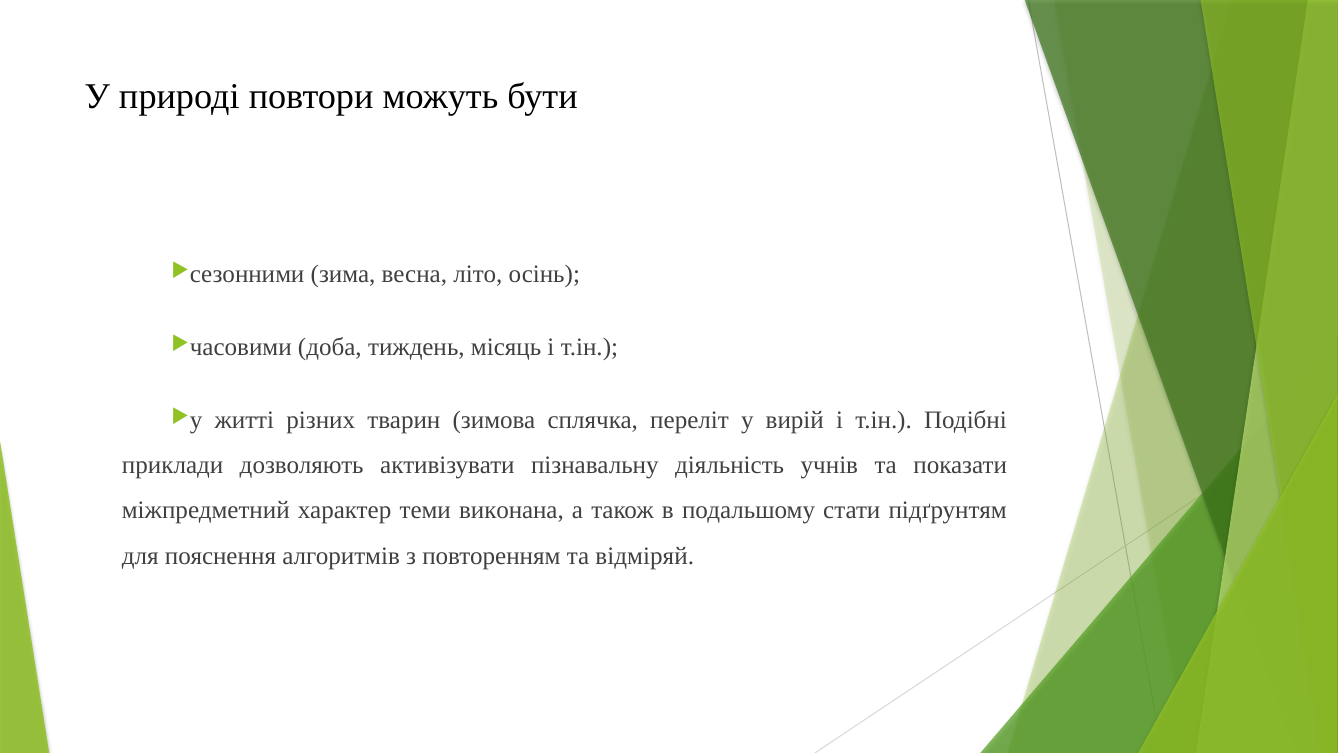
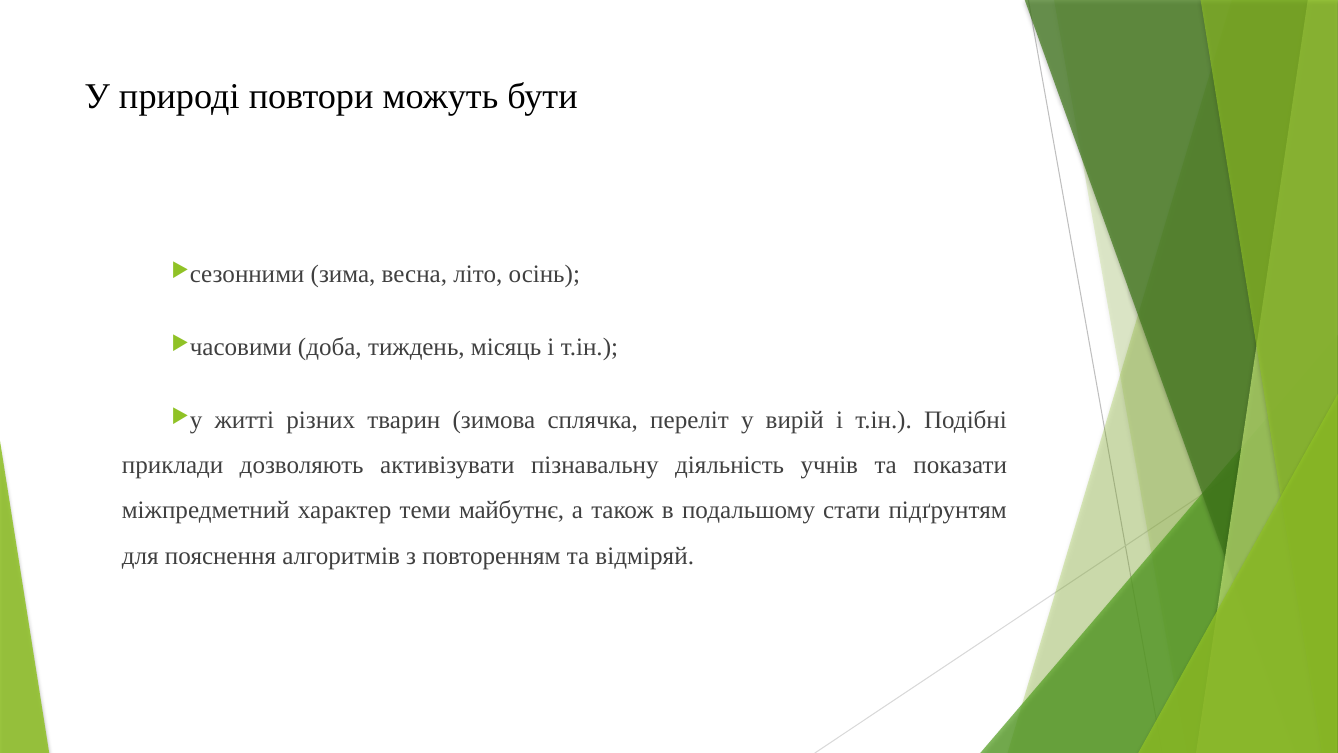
виконана: виконана -> майбутнє (512, 510)
